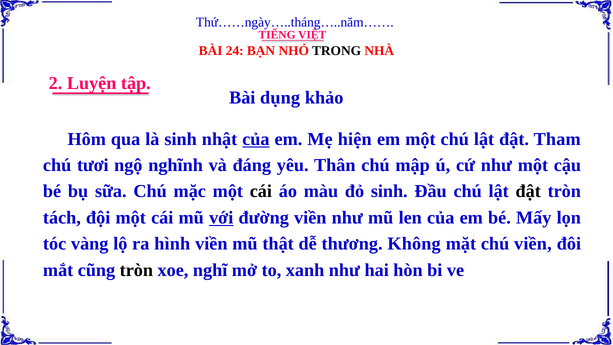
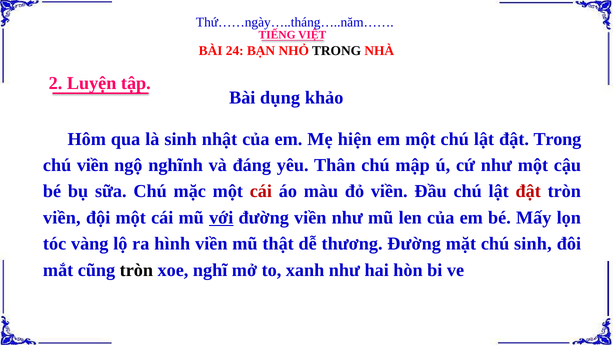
của underline: present -> none (256, 139)
đật Tham: Tham -> Trong (557, 139)
chú tươi: tươi -> viền (93, 165)
cái colour: black -> red (261, 191)
đỏ sinh: sinh -> viền (389, 191)
đật colour: black -> red (528, 191)
tách: tách -> viền (62, 217)
thương Không: Không -> Đường (414, 243)
chú viền: viền -> sinh (533, 243)
